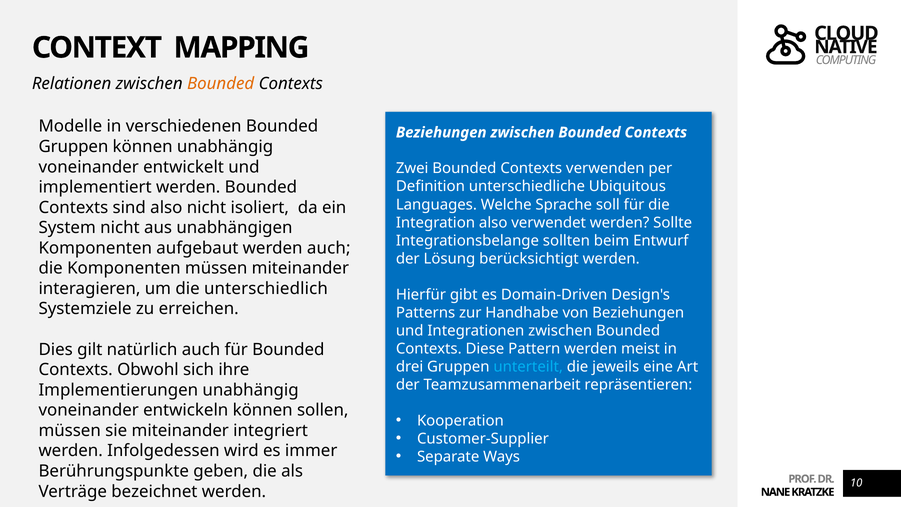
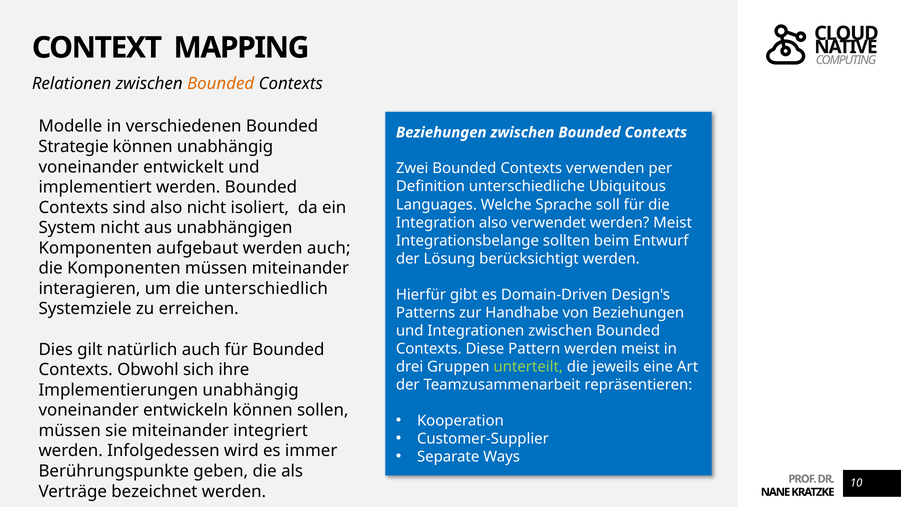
Gruppen: Gruppen -> Strategie (73, 147)
verwendet werden Sollte: Sollte -> Meist (673, 222)
unterteilt colour: light blue -> light green (528, 367)
